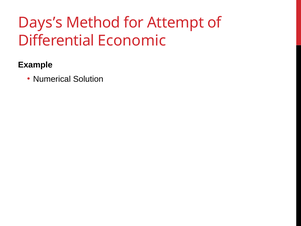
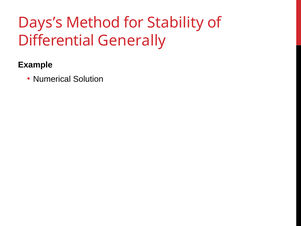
Attempt: Attempt -> Stability (175, 23)
Economic: Economic -> Generally (132, 41)
